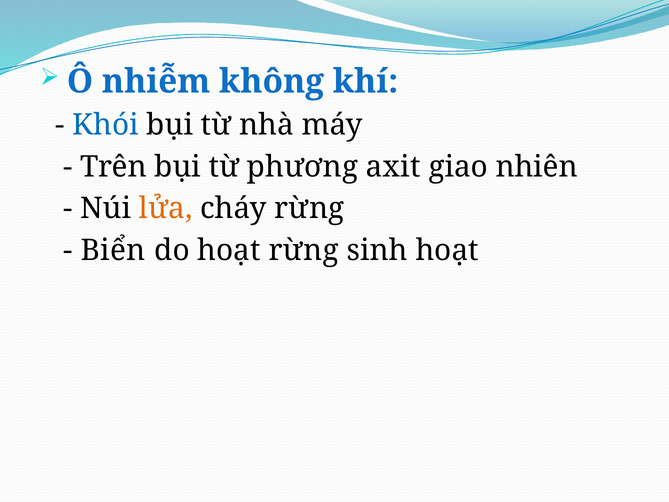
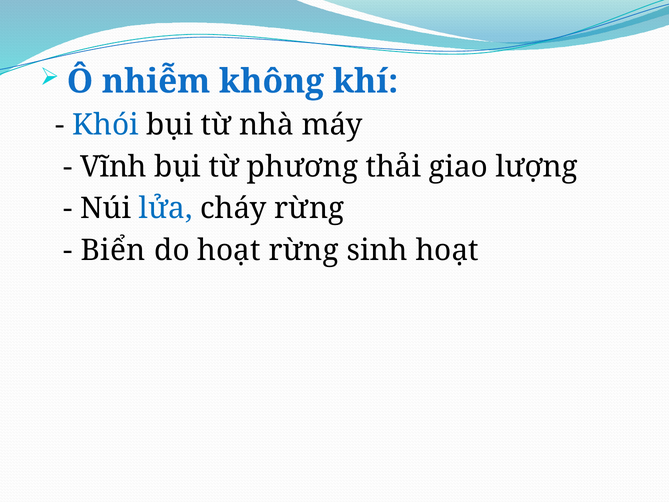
Trên: Trên -> Vĩnh (113, 167)
axit: axit -> thải (393, 167)
nhiên: nhiên -> lượng (537, 167)
lửa colour: orange -> blue (166, 208)
